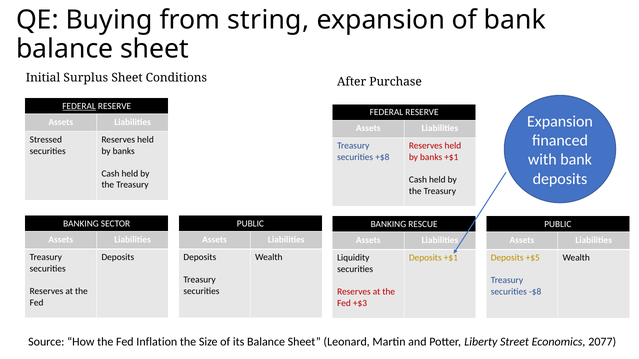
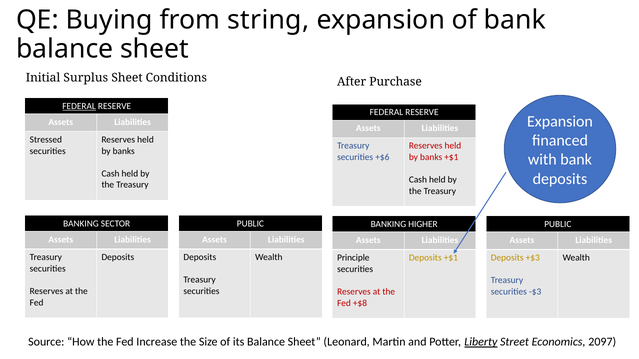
+$8: +$8 -> +$6 (382, 157)
RESCUE: RESCUE -> HIGHER (423, 224)
Liquidity: Liquidity -> Principle (353, 258)
+$5: +$5 -> +$3 (533, 258)
-$8: -$8 -> -$3 (535, 292)
+$3: +$3 -> +$8 (360, 303)
Inflation: Inflation -> Increase (157, 342)
Liberty underline: none -> present (481, 342)
2077: 2077 -> 2097 (602, 342)
